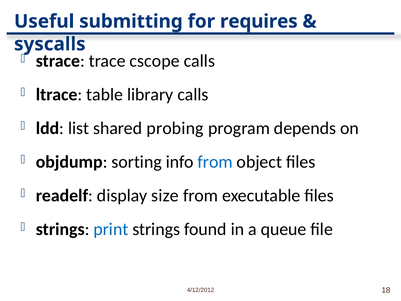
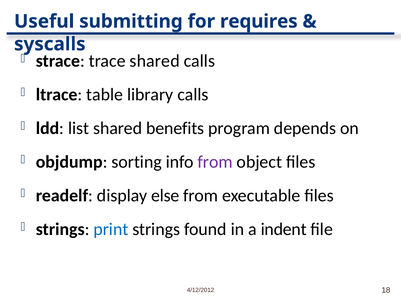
trace cscope: cscope -> shared (155, 61)
probing: probing -> benefits (175, 128)
from colour: blue -> purple (215, 162)
size: size -> else (165, 195)
queue: queue -> indent (284, 229)
